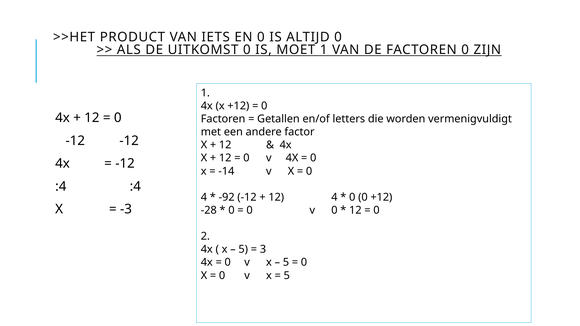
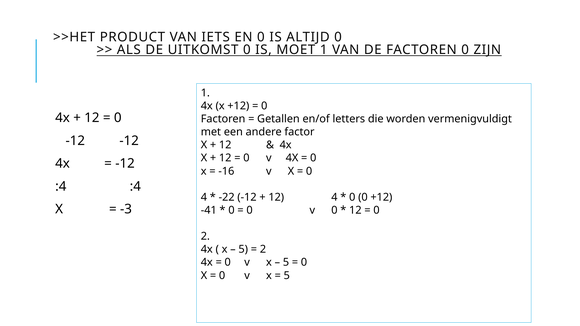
-14: -14 -> -16 (226, 171)
-92: -92 -> -22 (227, 197)
-28: -28 -> -41 (209, 210)
3: 3 -> 2 (263, 250)
